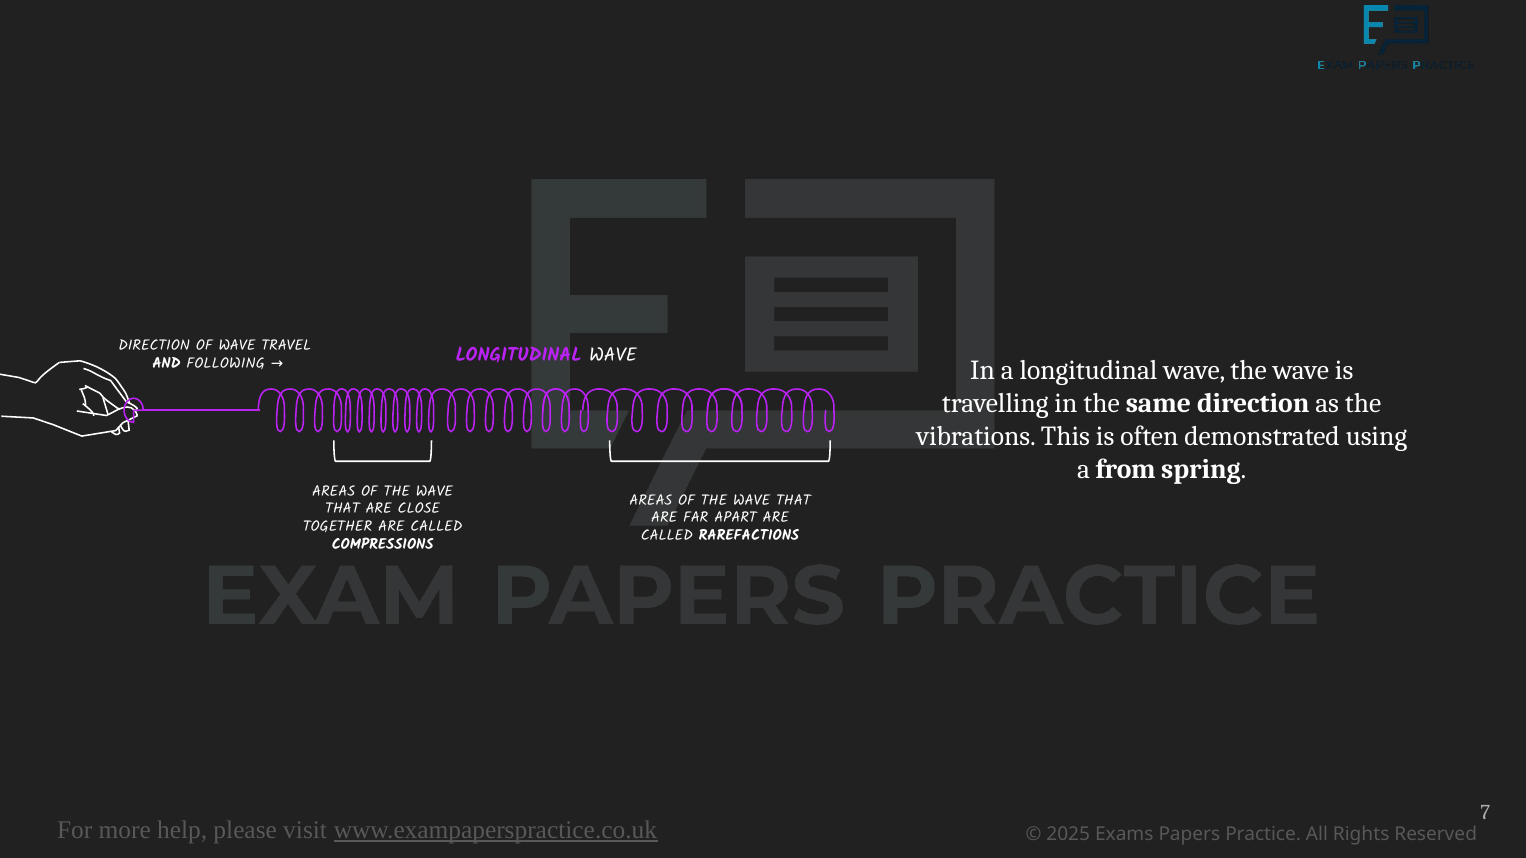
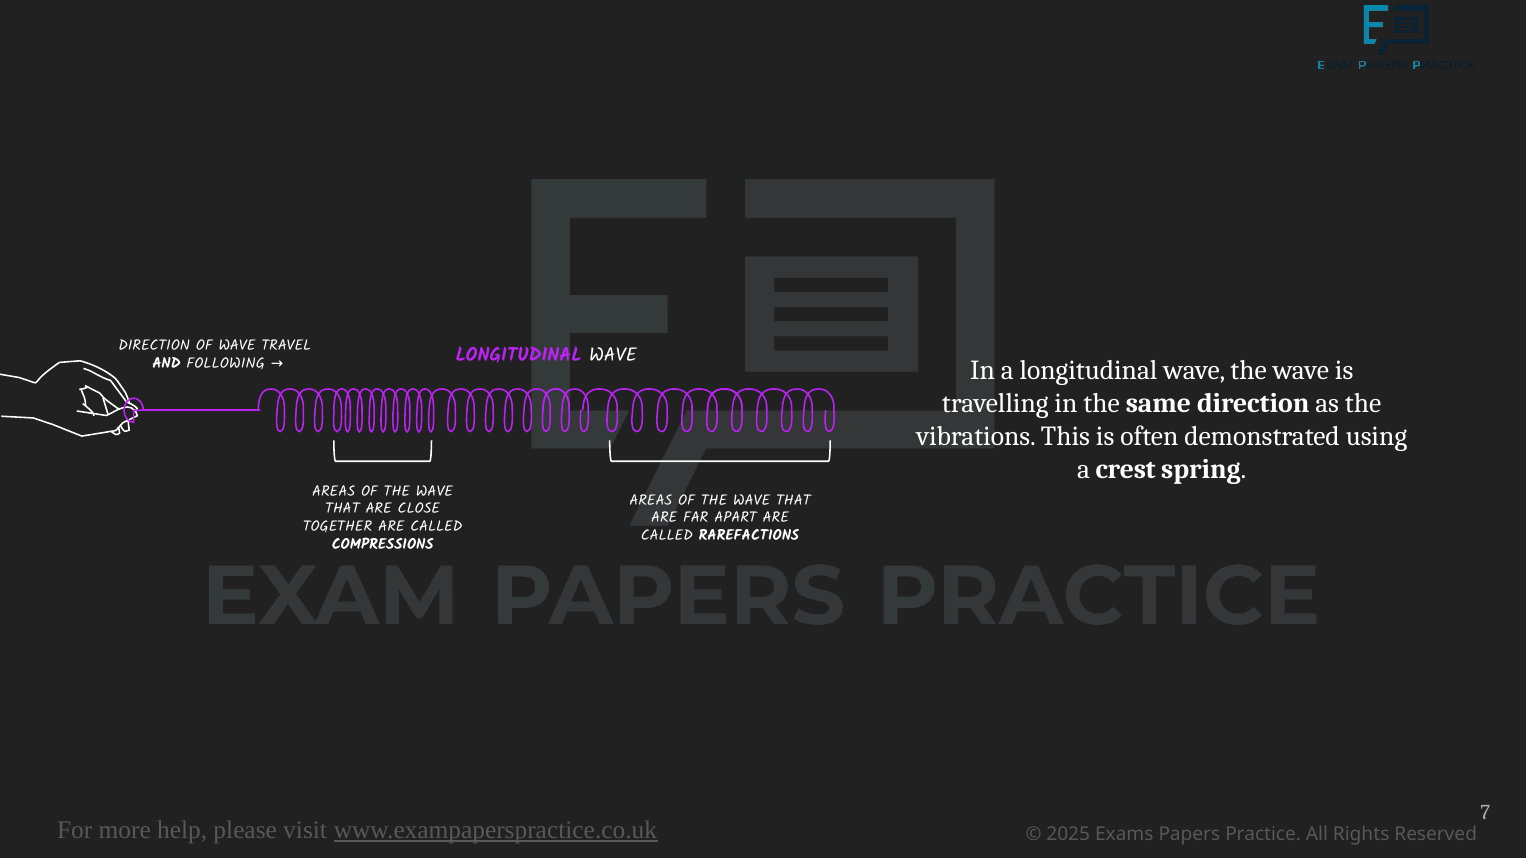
from: from -> crest (1126, 469)
